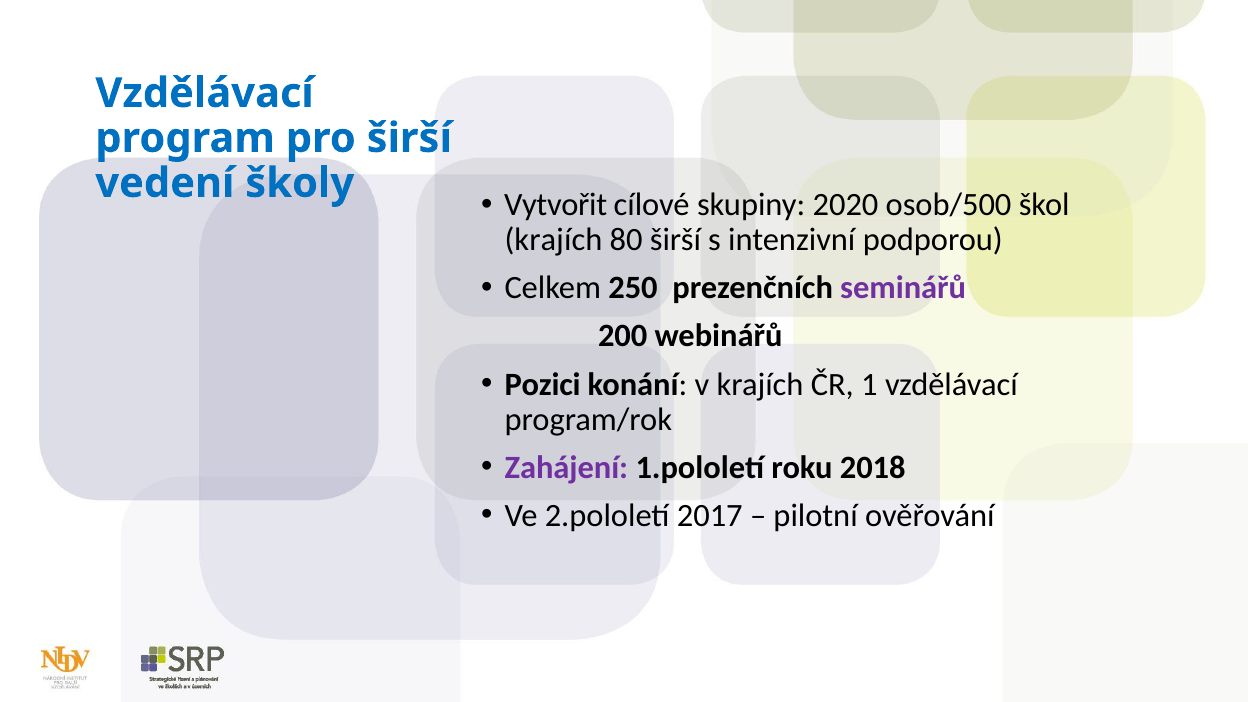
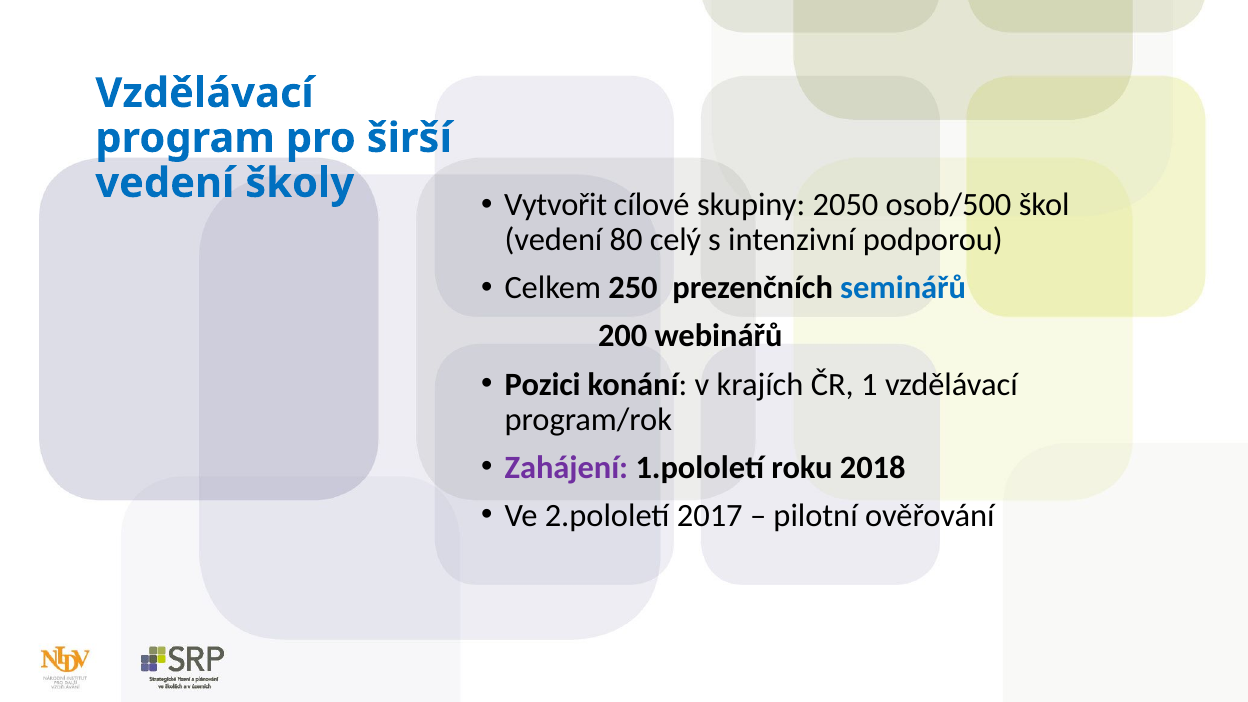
2020: 2020 -> 2050 (846, 205)
krajích: krajích -> vedení (554, 240)
80 širší: širší -> celý (676, 240)
seminářů colour: purple -> blue (903, 288)
